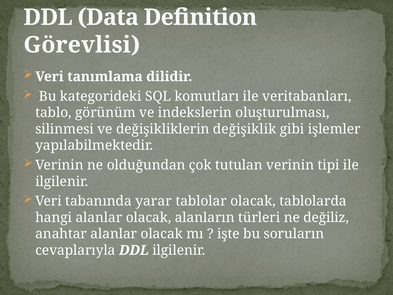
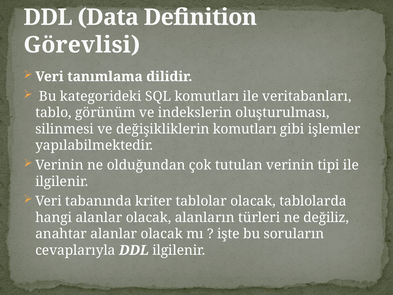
değişikliklerin değişiklik: değişiklik -> komutları (245, 129)
yarar: yarar -> kriter (154, 201)
